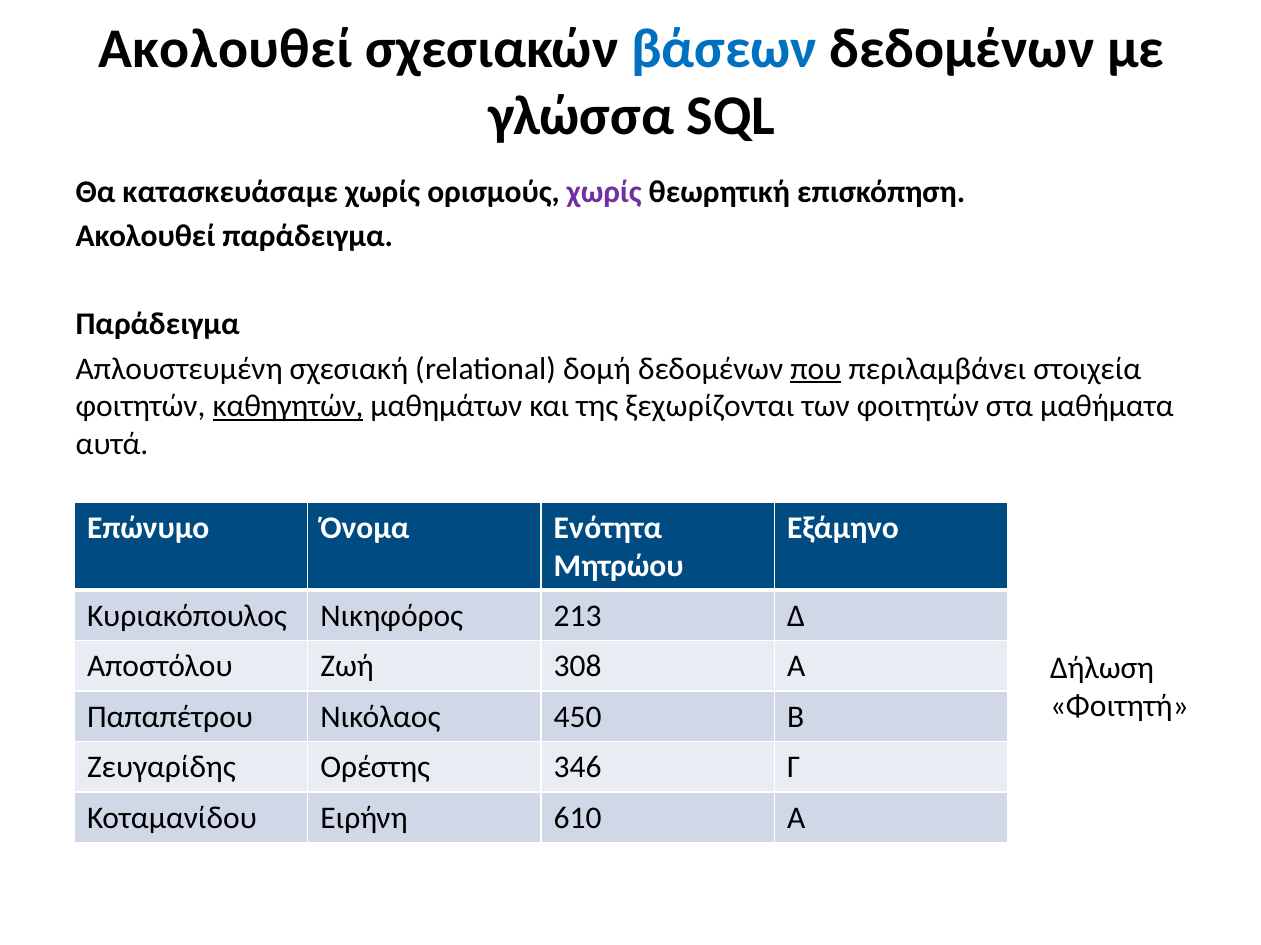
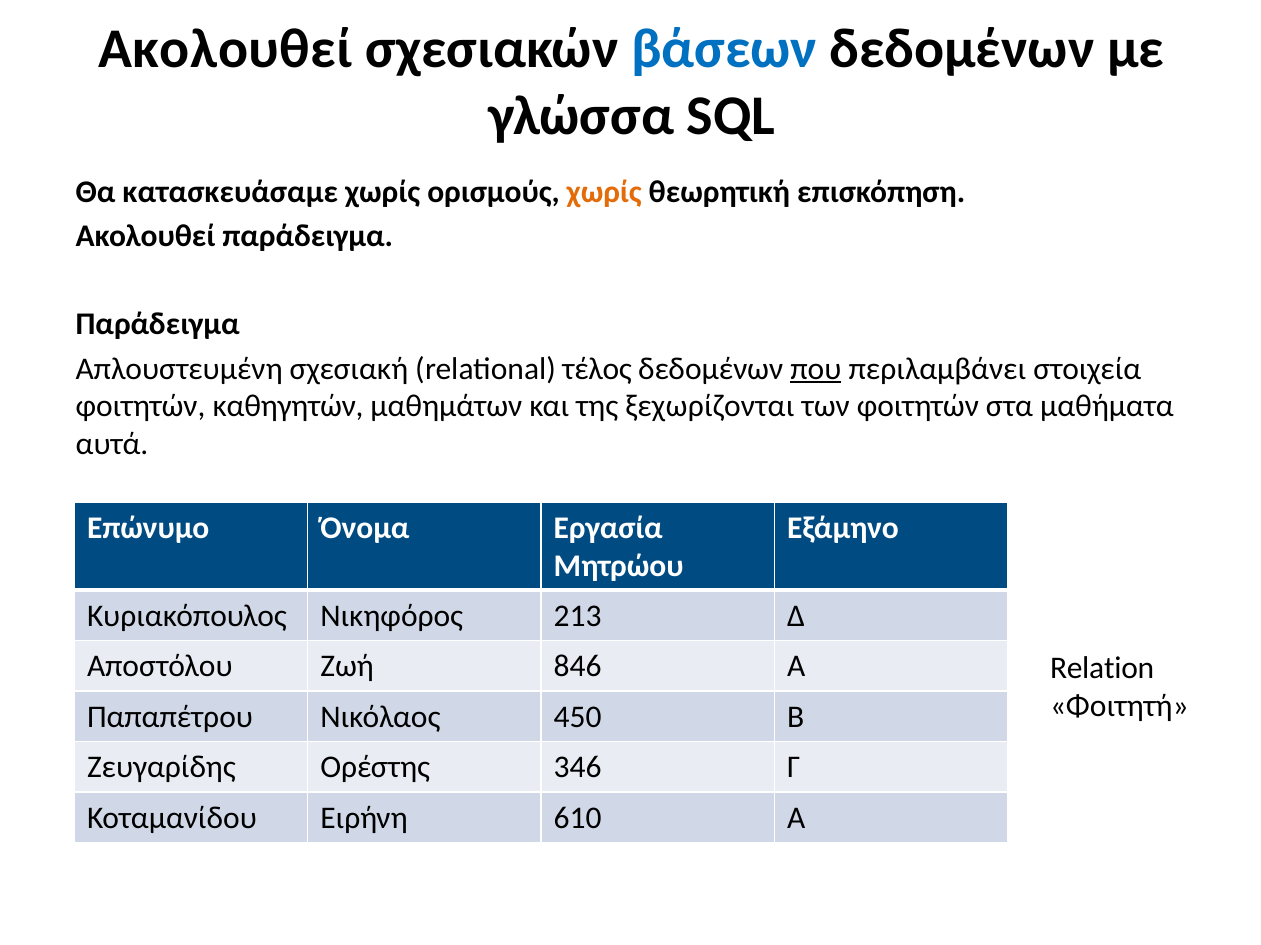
χωρίς colour: purple -> orange (604, 192)
δομή: δομή -> τέλος (597, 369)
καθηγητών underline: present -> none (288, 407)
Ενότητα: Ενότητα -> Εργασία (608, 528)
308: 308 -> 846 (578, 667)
Δήλωση: Δήλωση -> Relation (1102, 669)
